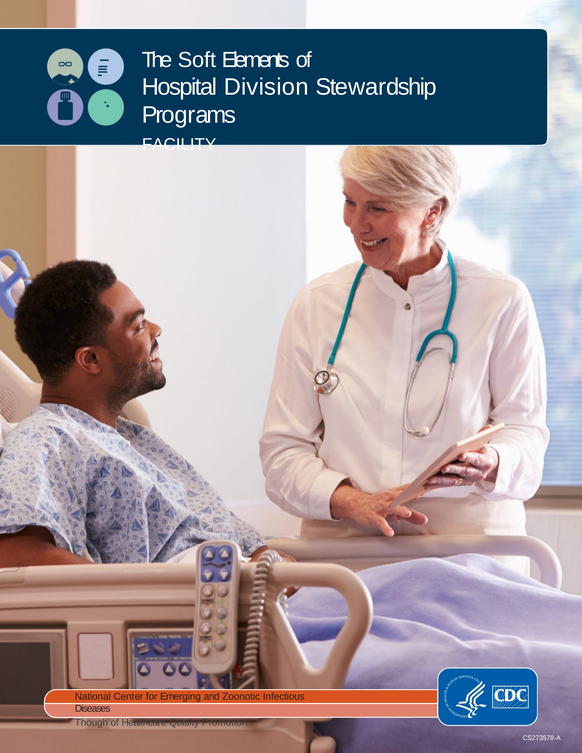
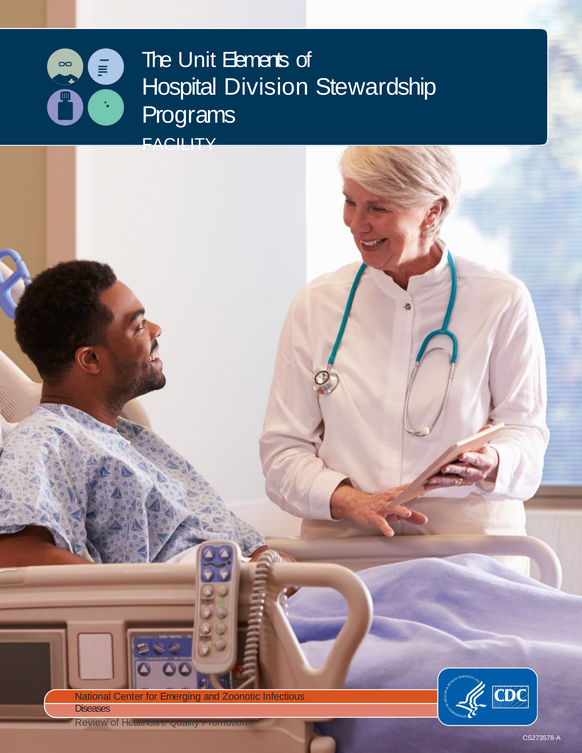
Soft: Soft -> Unit (197, 60)
Though: Though -> Review (91, 723)
